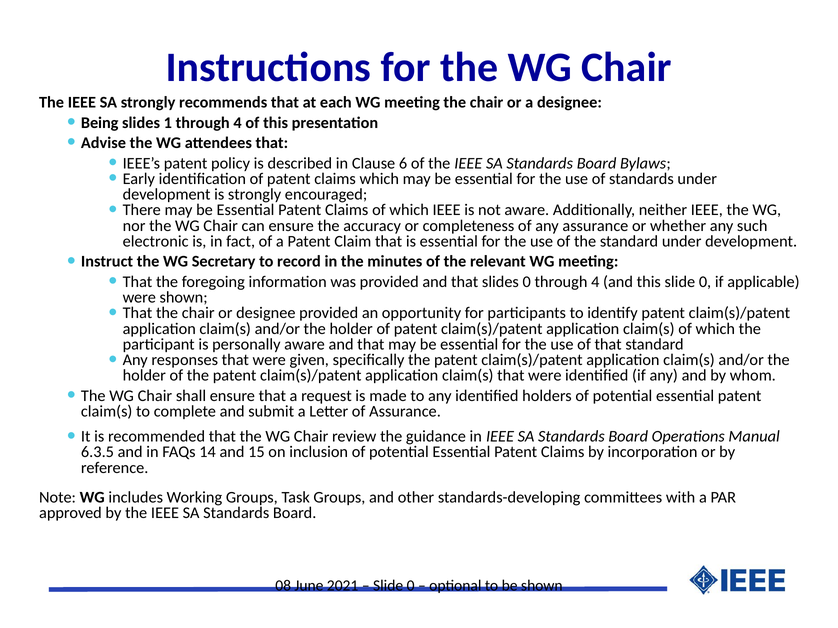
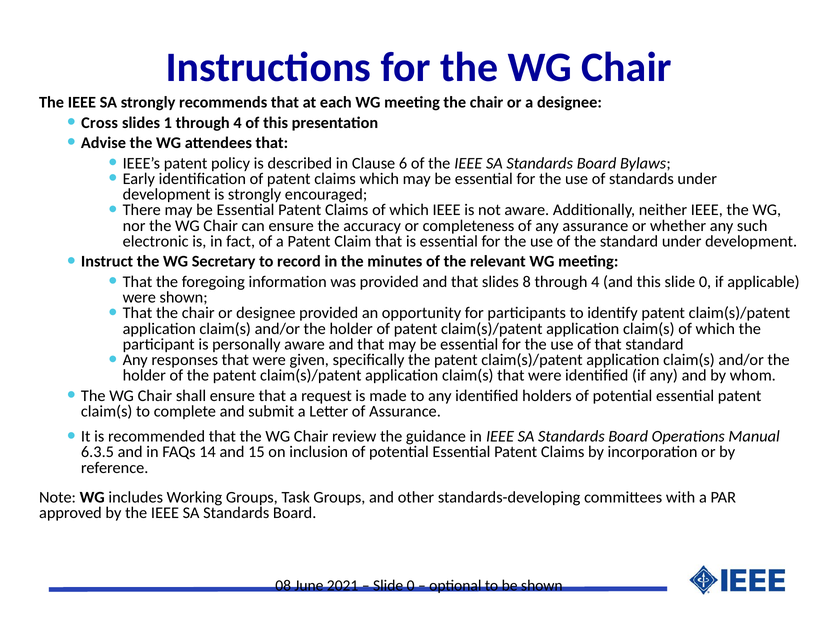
Being: Being -> Cross (100, 123)
slides 0: 0 -> 8 (527, 282)
